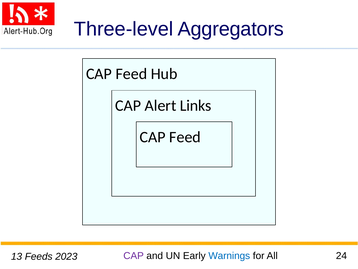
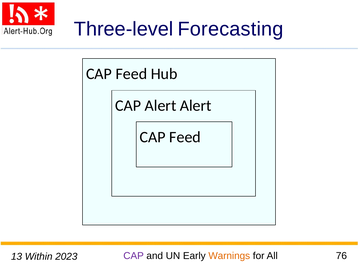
Aggregators: Aggregators -> Forecasting (231, 29)
Alert Links: Links -> Alert (196, 105)
Warnings colour: blue -> orange (229, 255)
24: 24 -> 76 (341, 255)
Feeds: Feeds -> Within (39, 256)
